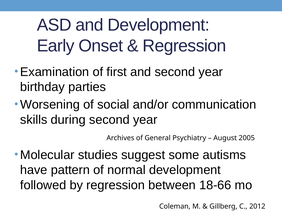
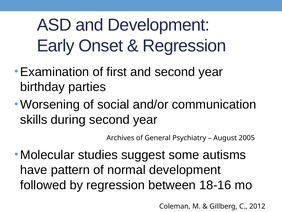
18-66: 18-66 -> 18-16 (215, 185)
